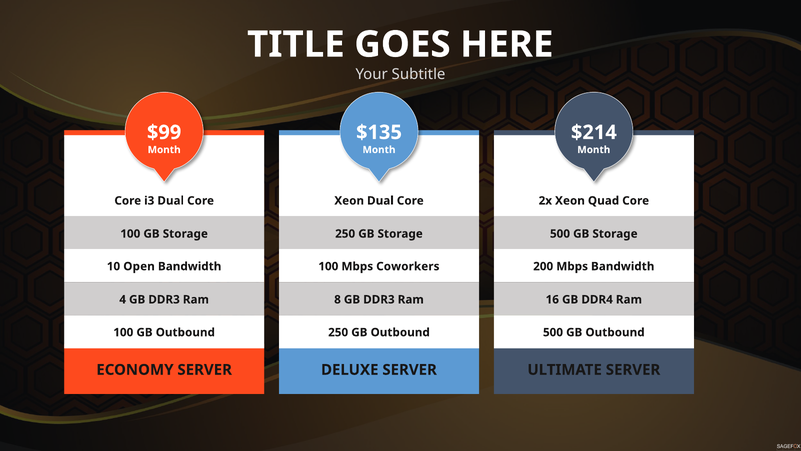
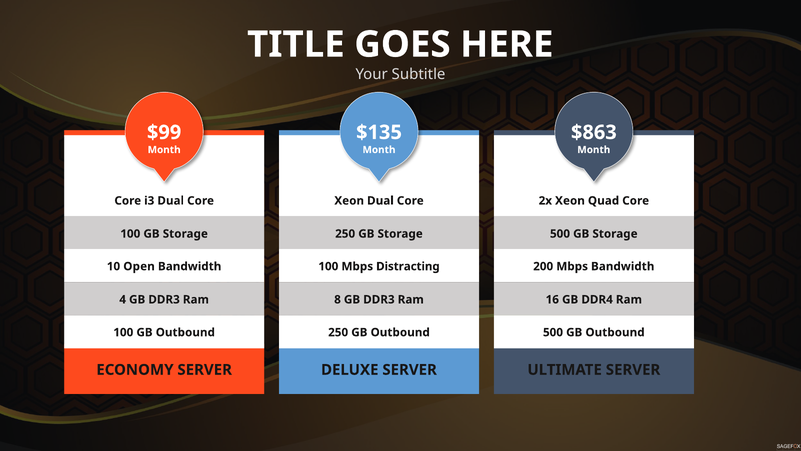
$214: $214 -> $863 (594, 132)
Coworkers: Coworkers -> Distracting (408, 266)
